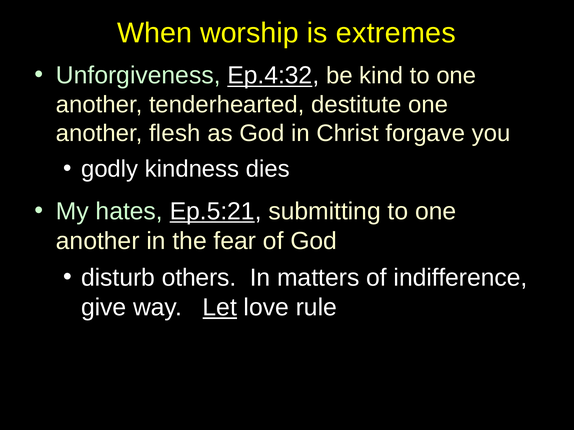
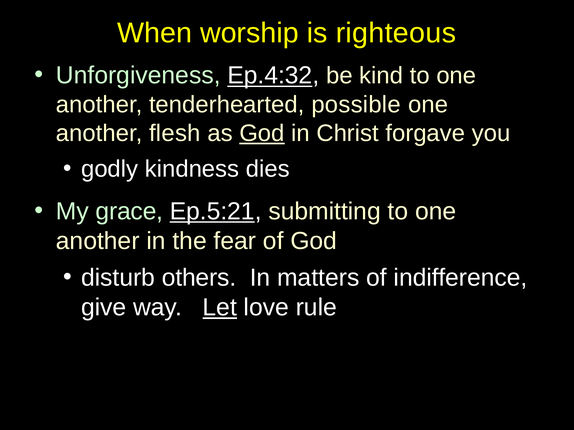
extremes: extremes -> righteous (396, 33)
destitute: destitute -> possible (356, 105)
God underline: none -> present (262, 133)
hates: hates -> grace (129, 211)
